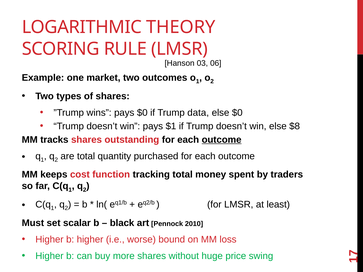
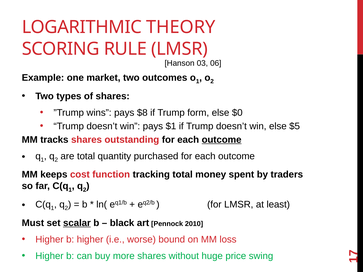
pays $0: $0 -> $8 (142, 113)
data: data -> form (198, 113)
$8: $8 -> $5 (295, 126)
scalar underline: none -> present (77, 223)
